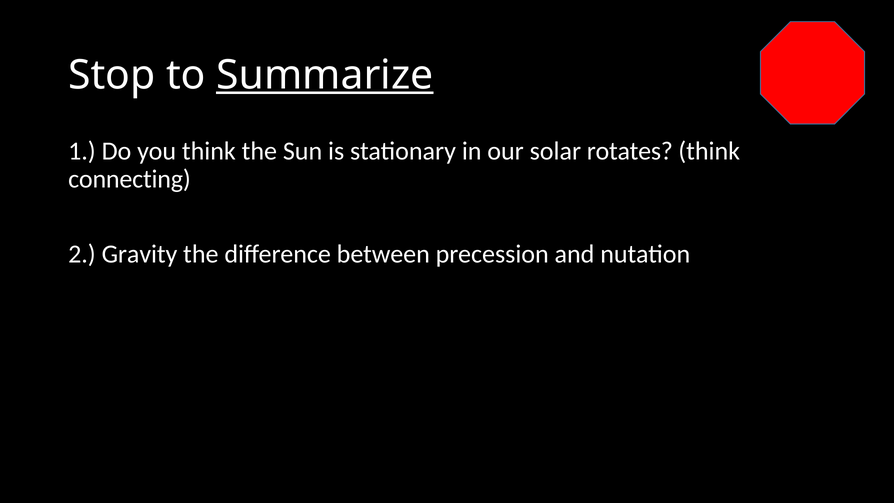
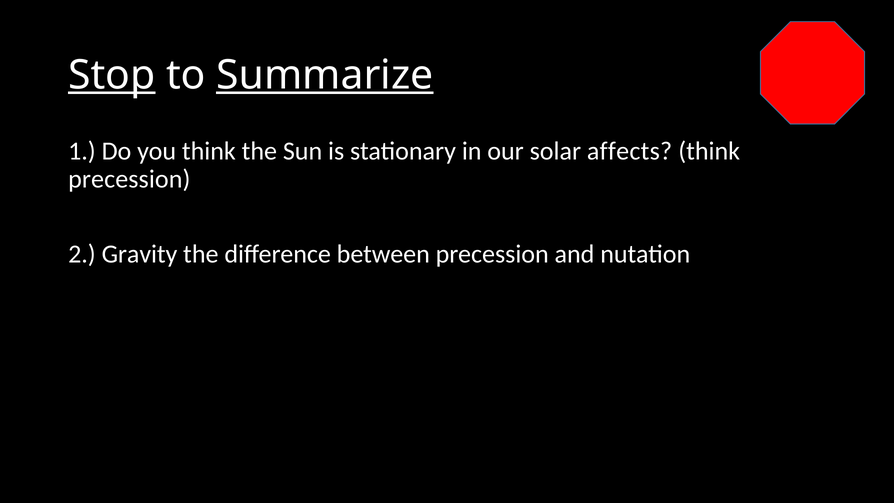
Stop underline: none -> present (112, 75)
rotates: rotates -> affects (630, 151)
connecting: connecting -> precession (129, 179)
